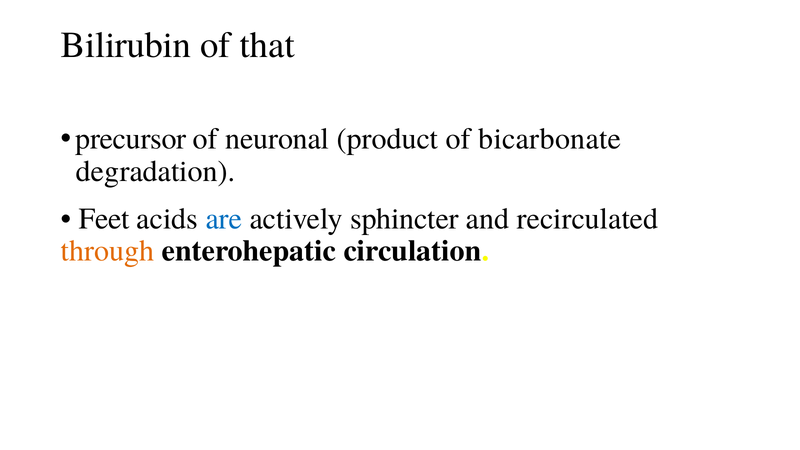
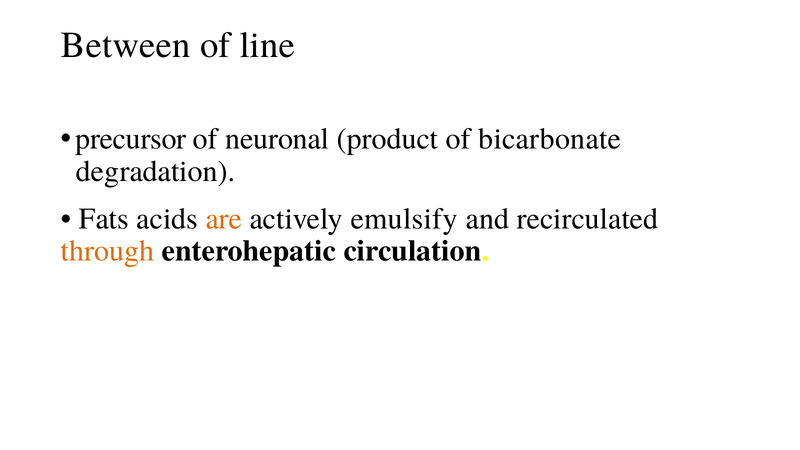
Bilirubin: Bilirubin -> Between (126, 45)
that: that -> line (267, 45)
Feet: Feet -> Fats (104, 219)
are colour: blue -> orange (224, 219)
sphincter: sphincter -> emulsify (404, 219)
